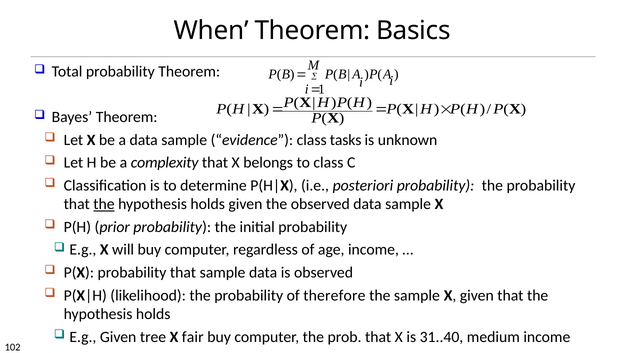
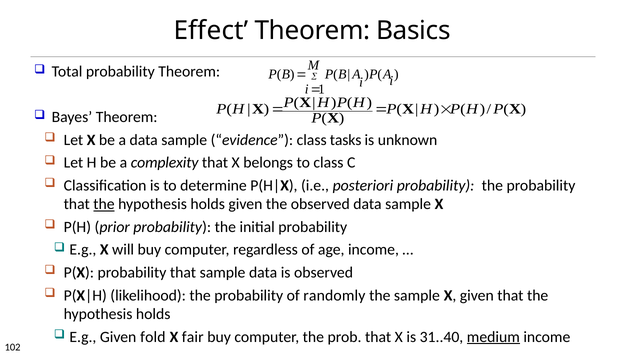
When: When -> Effect (211, 31)
therefore: therefore -> randomly (334, 296)
tree: tree -> fold (153, 337)
medium underline: none -> present (493, 337)
